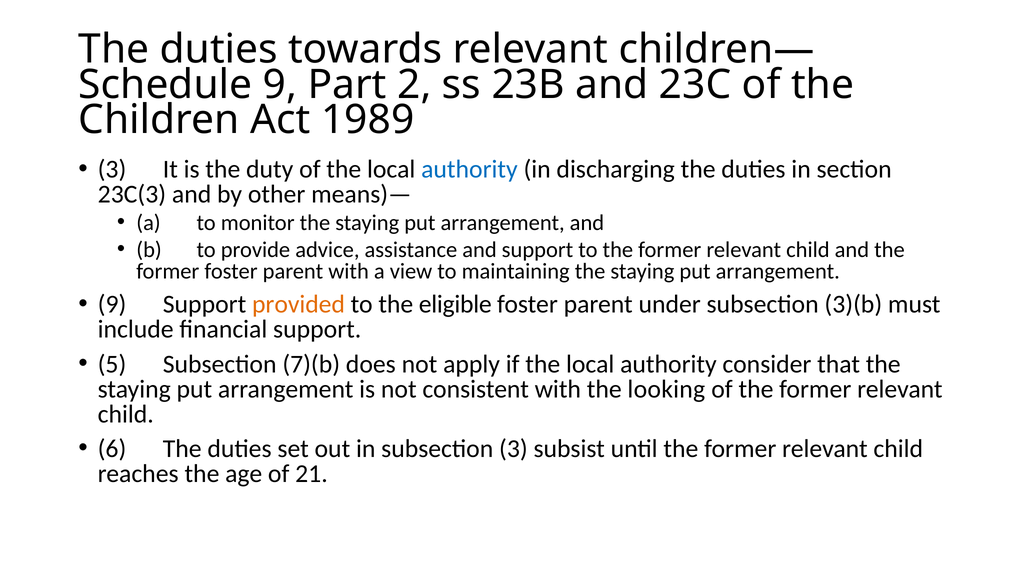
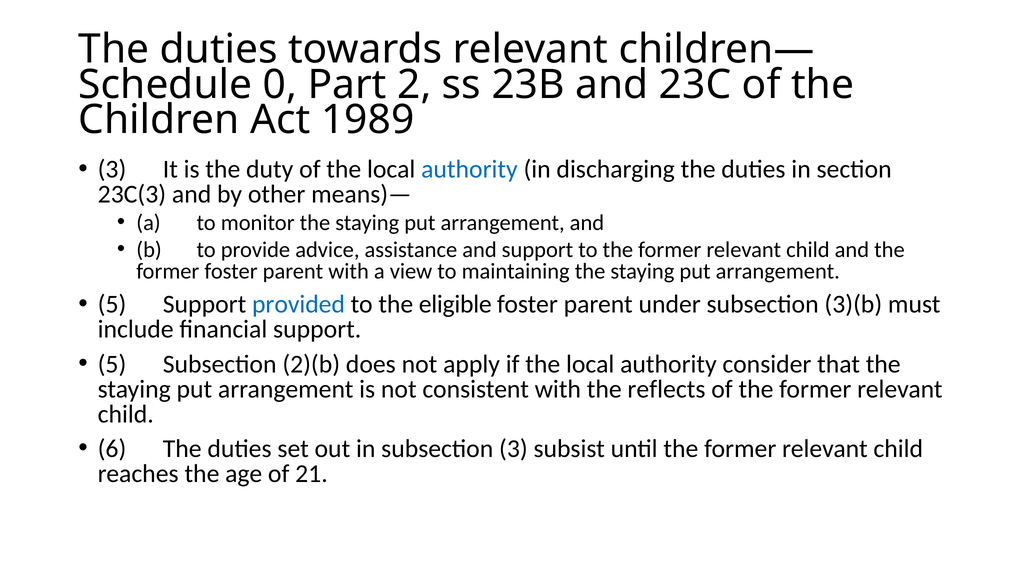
9: 9 -> 0 (280, 85)
9: 9 -> 5 (112, 304)
provided colour: orange -> blue (298, 304)
7)(b: 7)(b -> 2)(b (311, 364)
looking: looking -> reflects (666, 389)
